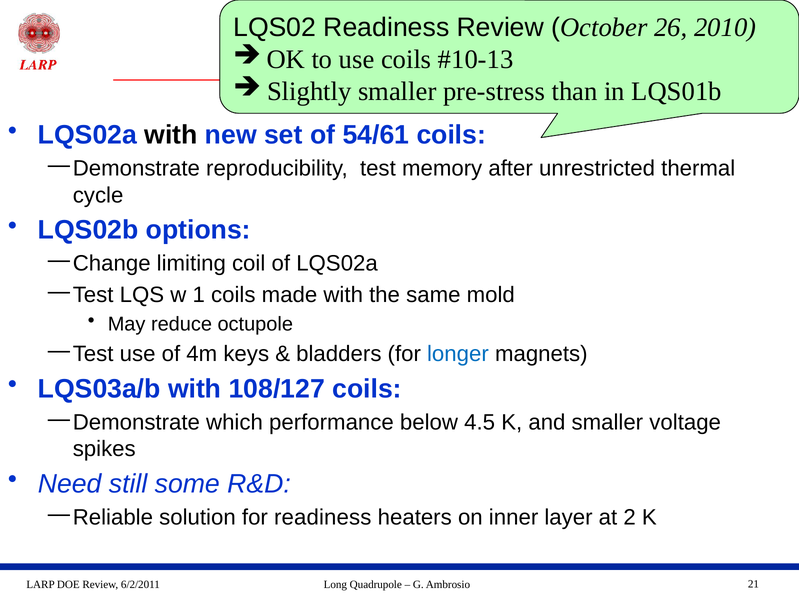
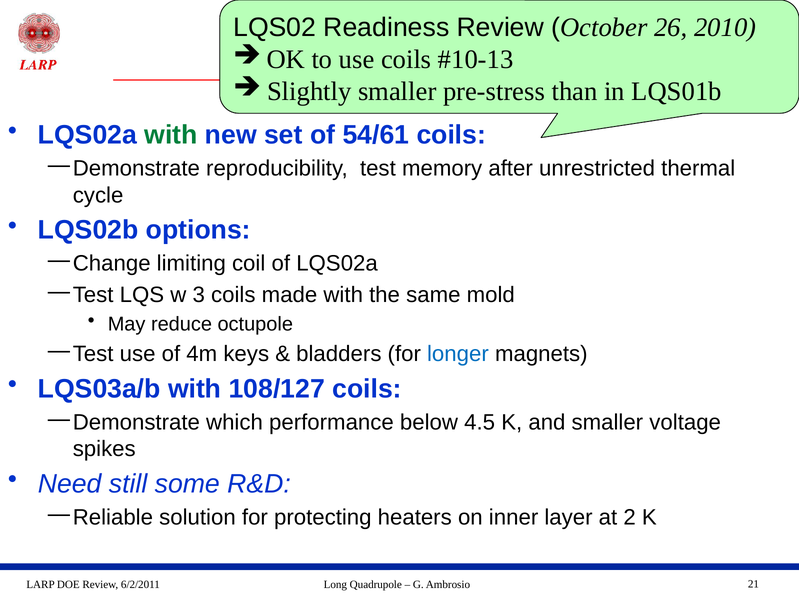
with colour: black -> green (171, 135)
1: 1 -> 3 (199, 294)
for readiness: readiness -> protecting (323, 517)
